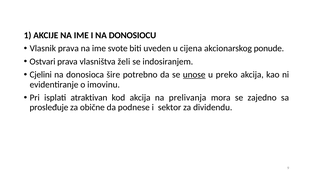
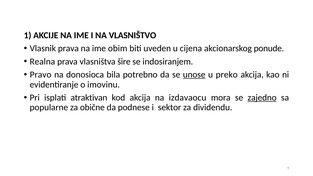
DONOSIOCU: DONOSIOCU -> VLASNIŠTVO (133, 35)
svote: svote -> obim (118, 48)
Ostvari: Ostvari -> Realna (42, 62)
želi: želi -> šire (124, 62)
Cjelini: Cjelini -> Pravo (41, 75)
šire: šire -> bila (113, 75)
prelivanja: prelivanja -> izdavaocu (188, 98)
zajedno underline: none -> present (262, 98)
prosleđuje: prosleđuje -> popularne (49, 107)
